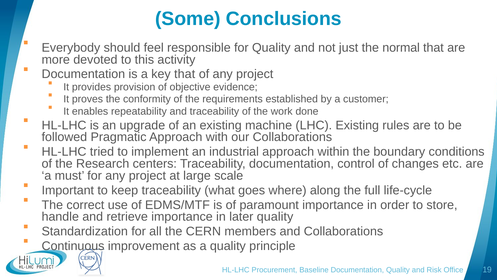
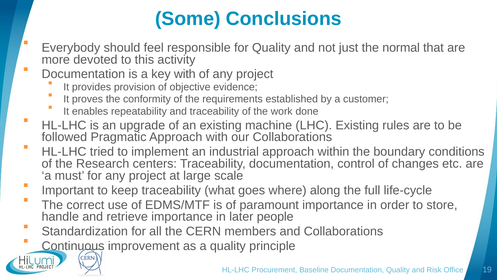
key that: that -> with (185, 74)
later quality: quality -> people (275, 217)
